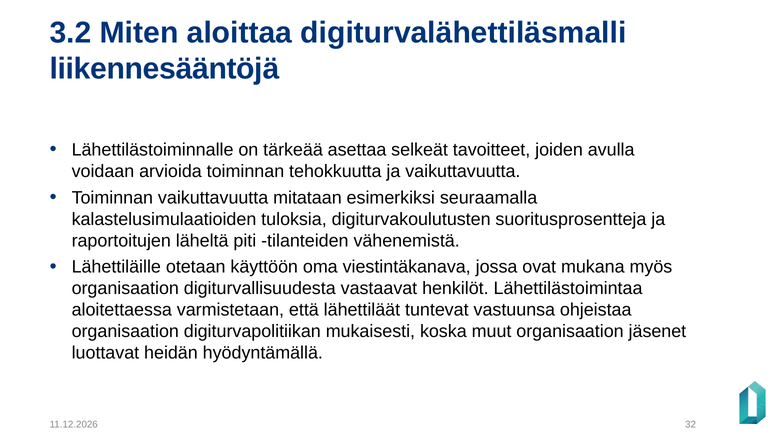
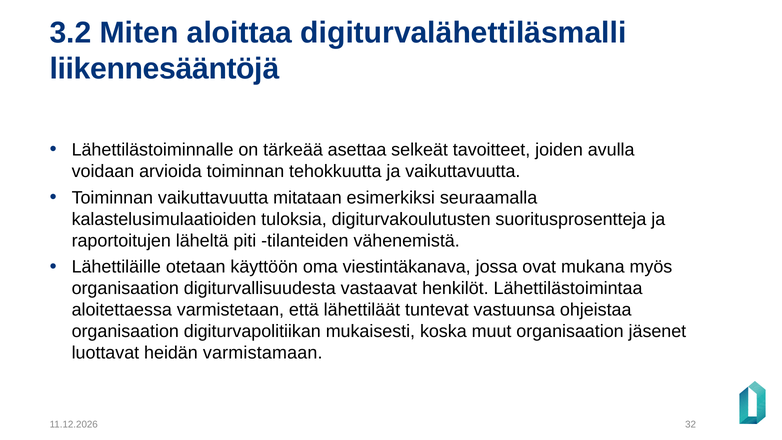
hyödyntämällä: hyödyntämällä -> varmistamaan (263, 353)
